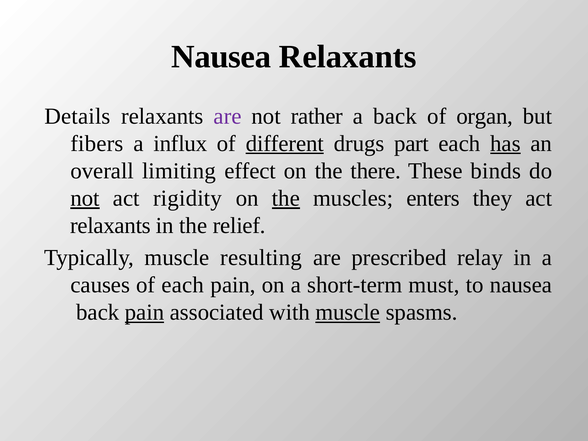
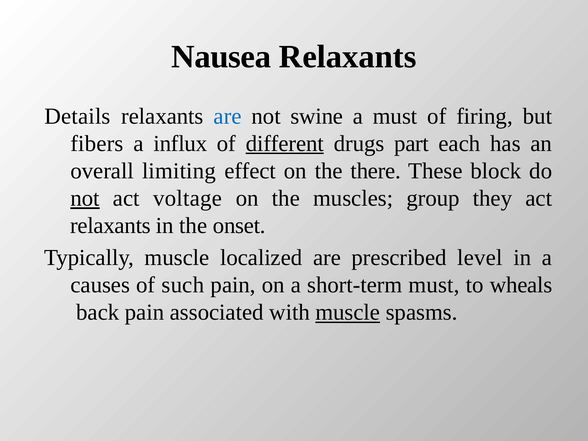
are colour: purple -> blue (228, 116)
rather: rather -> swine (317, 116)
a back: back -> must (395, 116)
organ: organ -> firing (485, 116)
has underline: present -> none (505, 144)
binds: binds -> block (496, 171)
rigidity: rigidity -> voltage (188, 198)
the underline: present -> none (286, 198)
enters: enters -> group (433, 198)
relief: relief -> onset (239, 226)
resulting: resulting -> localized (261, 258)
relay: relay -> level (480, 258)
of each: each -> such (183, 285)
to nausea: nausea -> wheals (521, 285)
pain underline: present -> none (145, 312)
